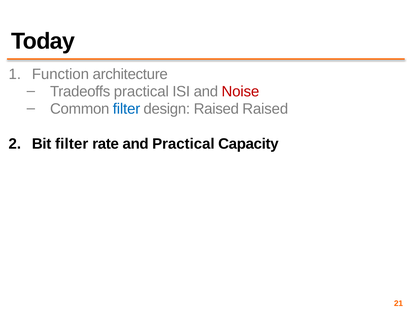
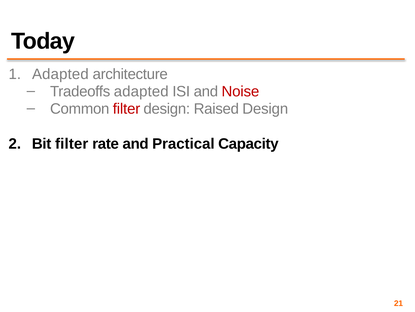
Function: Function -> Adapted (60, 74)
Tradeoffs practical: practical -> adapted (141, 91)
filter colour: blue -> red (127, 109)
Raised Raised: Raised -> Design (265, 109)
